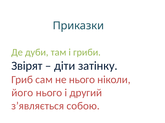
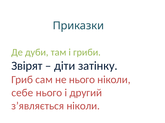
його: його -> себе (22, 93)
з’являється собою: собою -> ніколи (83, 107)
